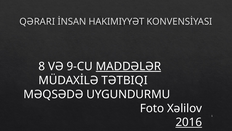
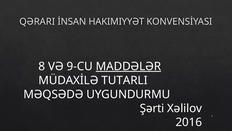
TƏTBIQI: TƏTBIQI -> TUTARLI (125, 80)
Foto: Foto -> Şərti (152, 108)
2016 underline: present -> none (189, 122)
